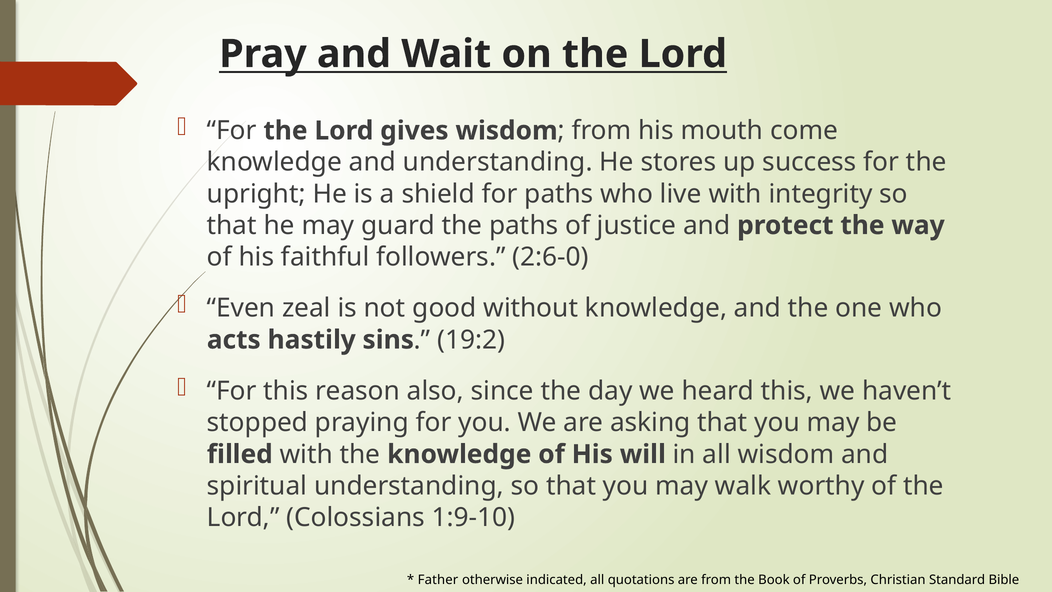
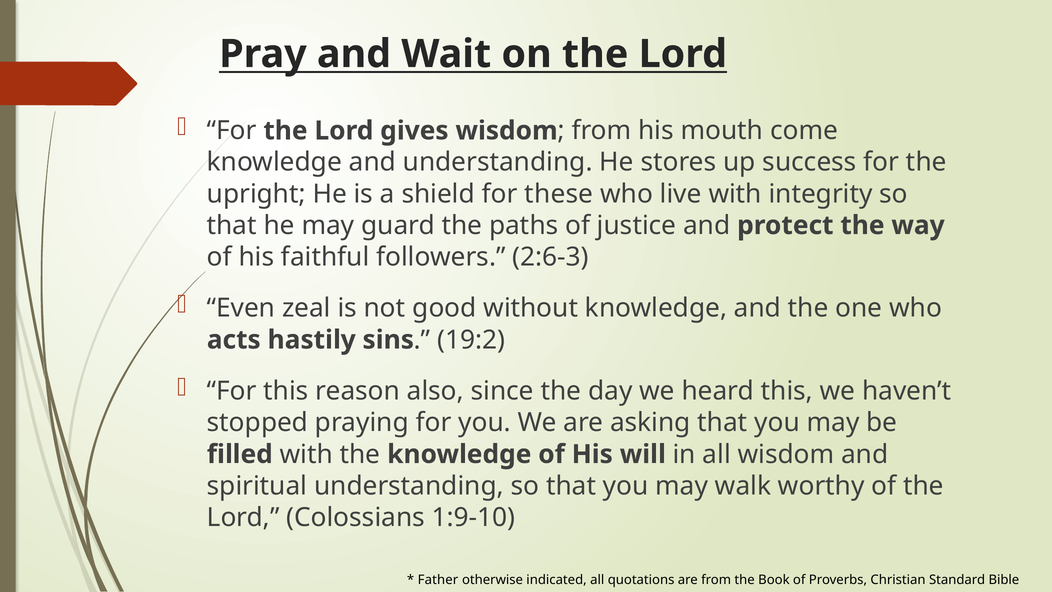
for paths: paths -> these (559, 194)
2:6-0: 2:6-0 -> 2:6-3 (551, 257)
